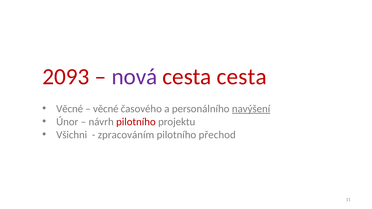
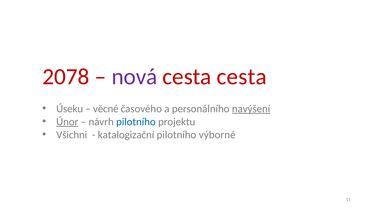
2093: 2093 -> 2078 (66, 77)
Věcné: Věcné -> Úseku (70, 109)
Únor underline: none -> present (67, 122)
pilotního colour: red -> blue (136, 122)
zpracováním: zpracováním -> katalogizační (126, 135)
přechod: přechod -> výborné (217, 135)
